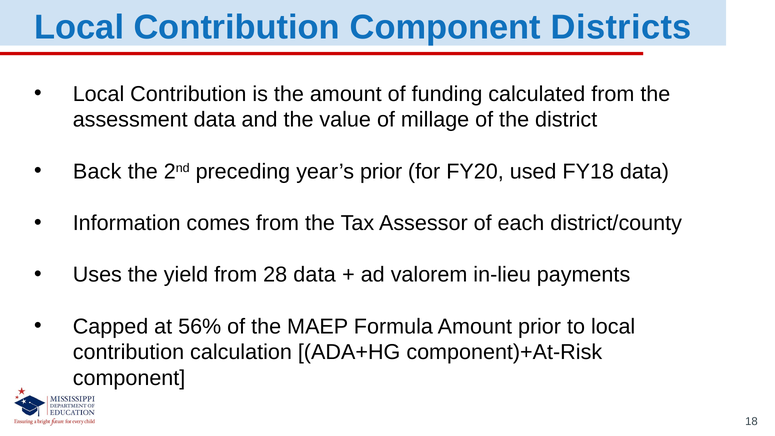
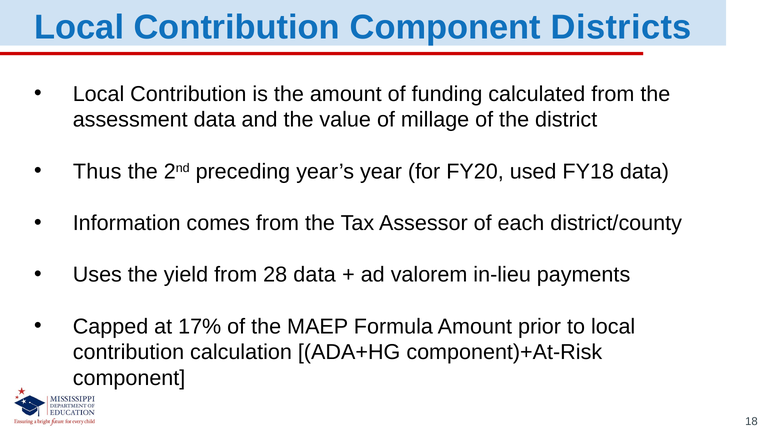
Back: Back -> Thus (97, 171)
year’s prior: prior -> year (381, 171)
56%: 56% -> 17% (200, 326)
